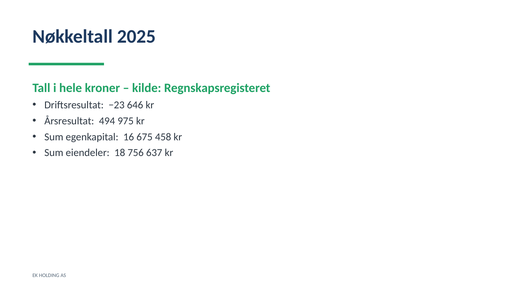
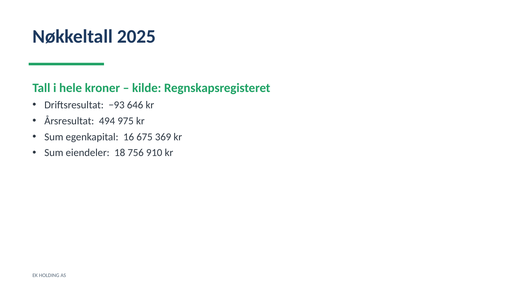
−23: −23 -> −93 (117, 105)
458: 458 -> 369 (163, 137)
637: 637 -> 910 (154, 153)
